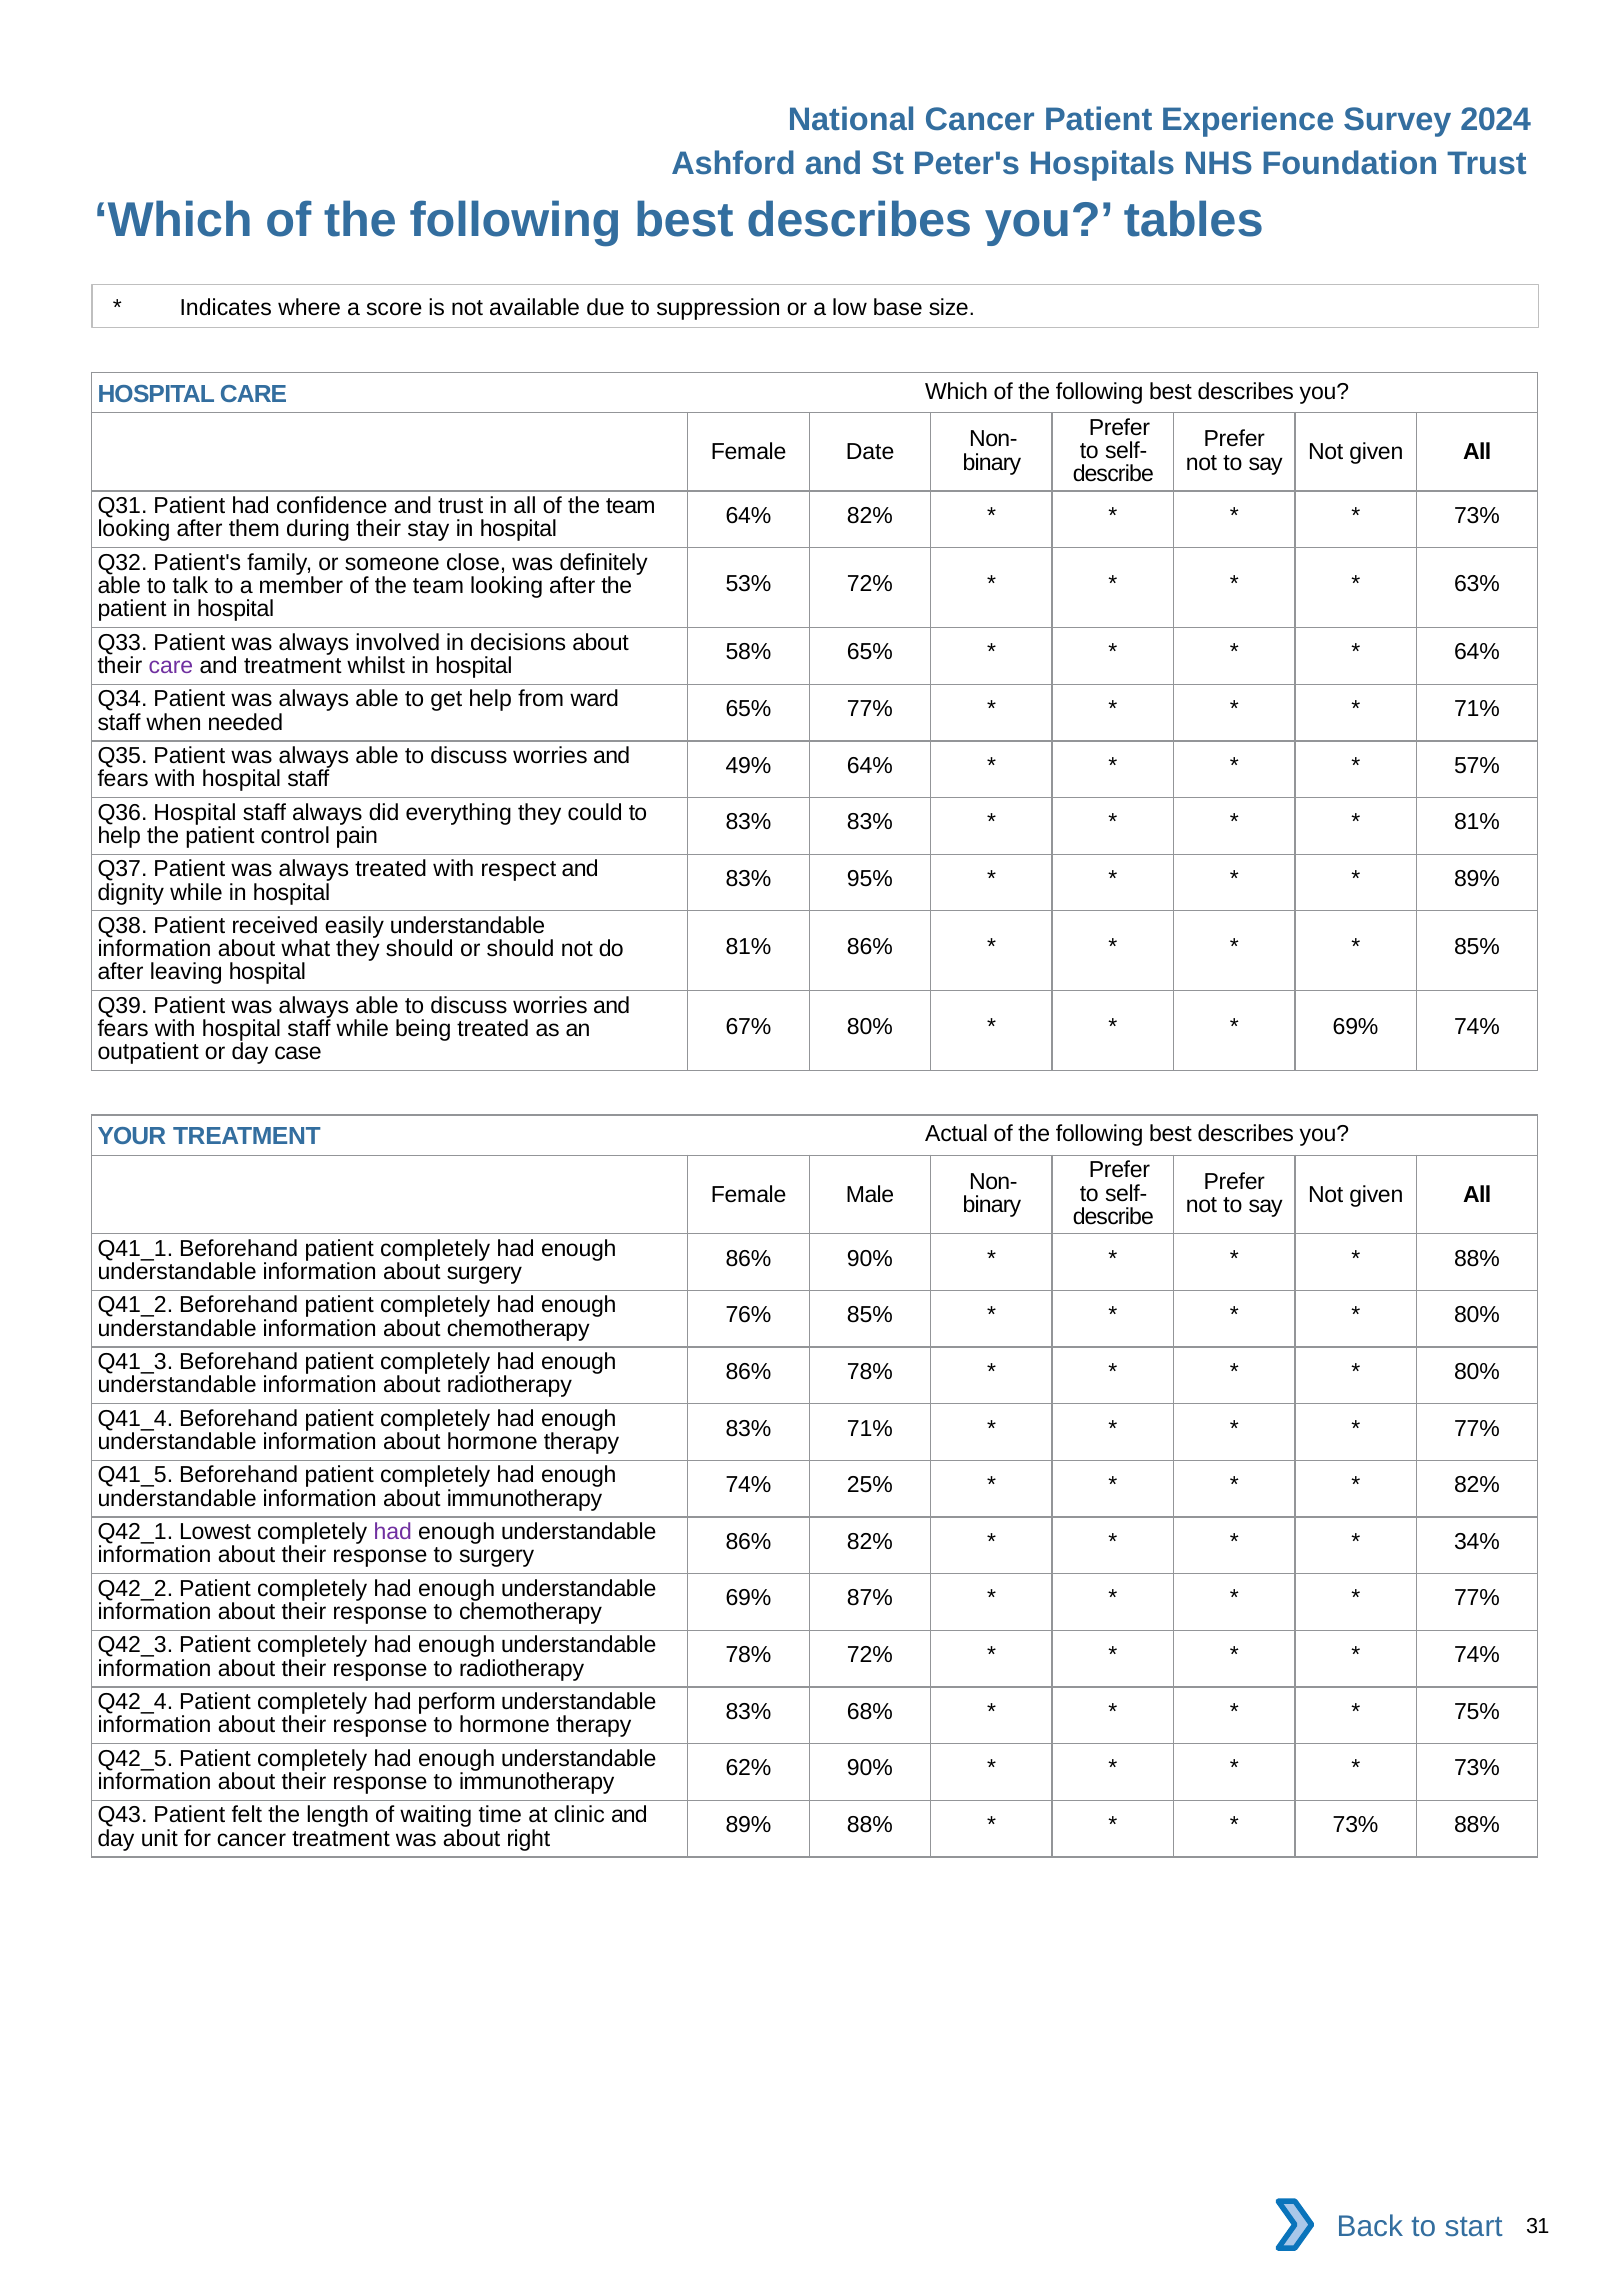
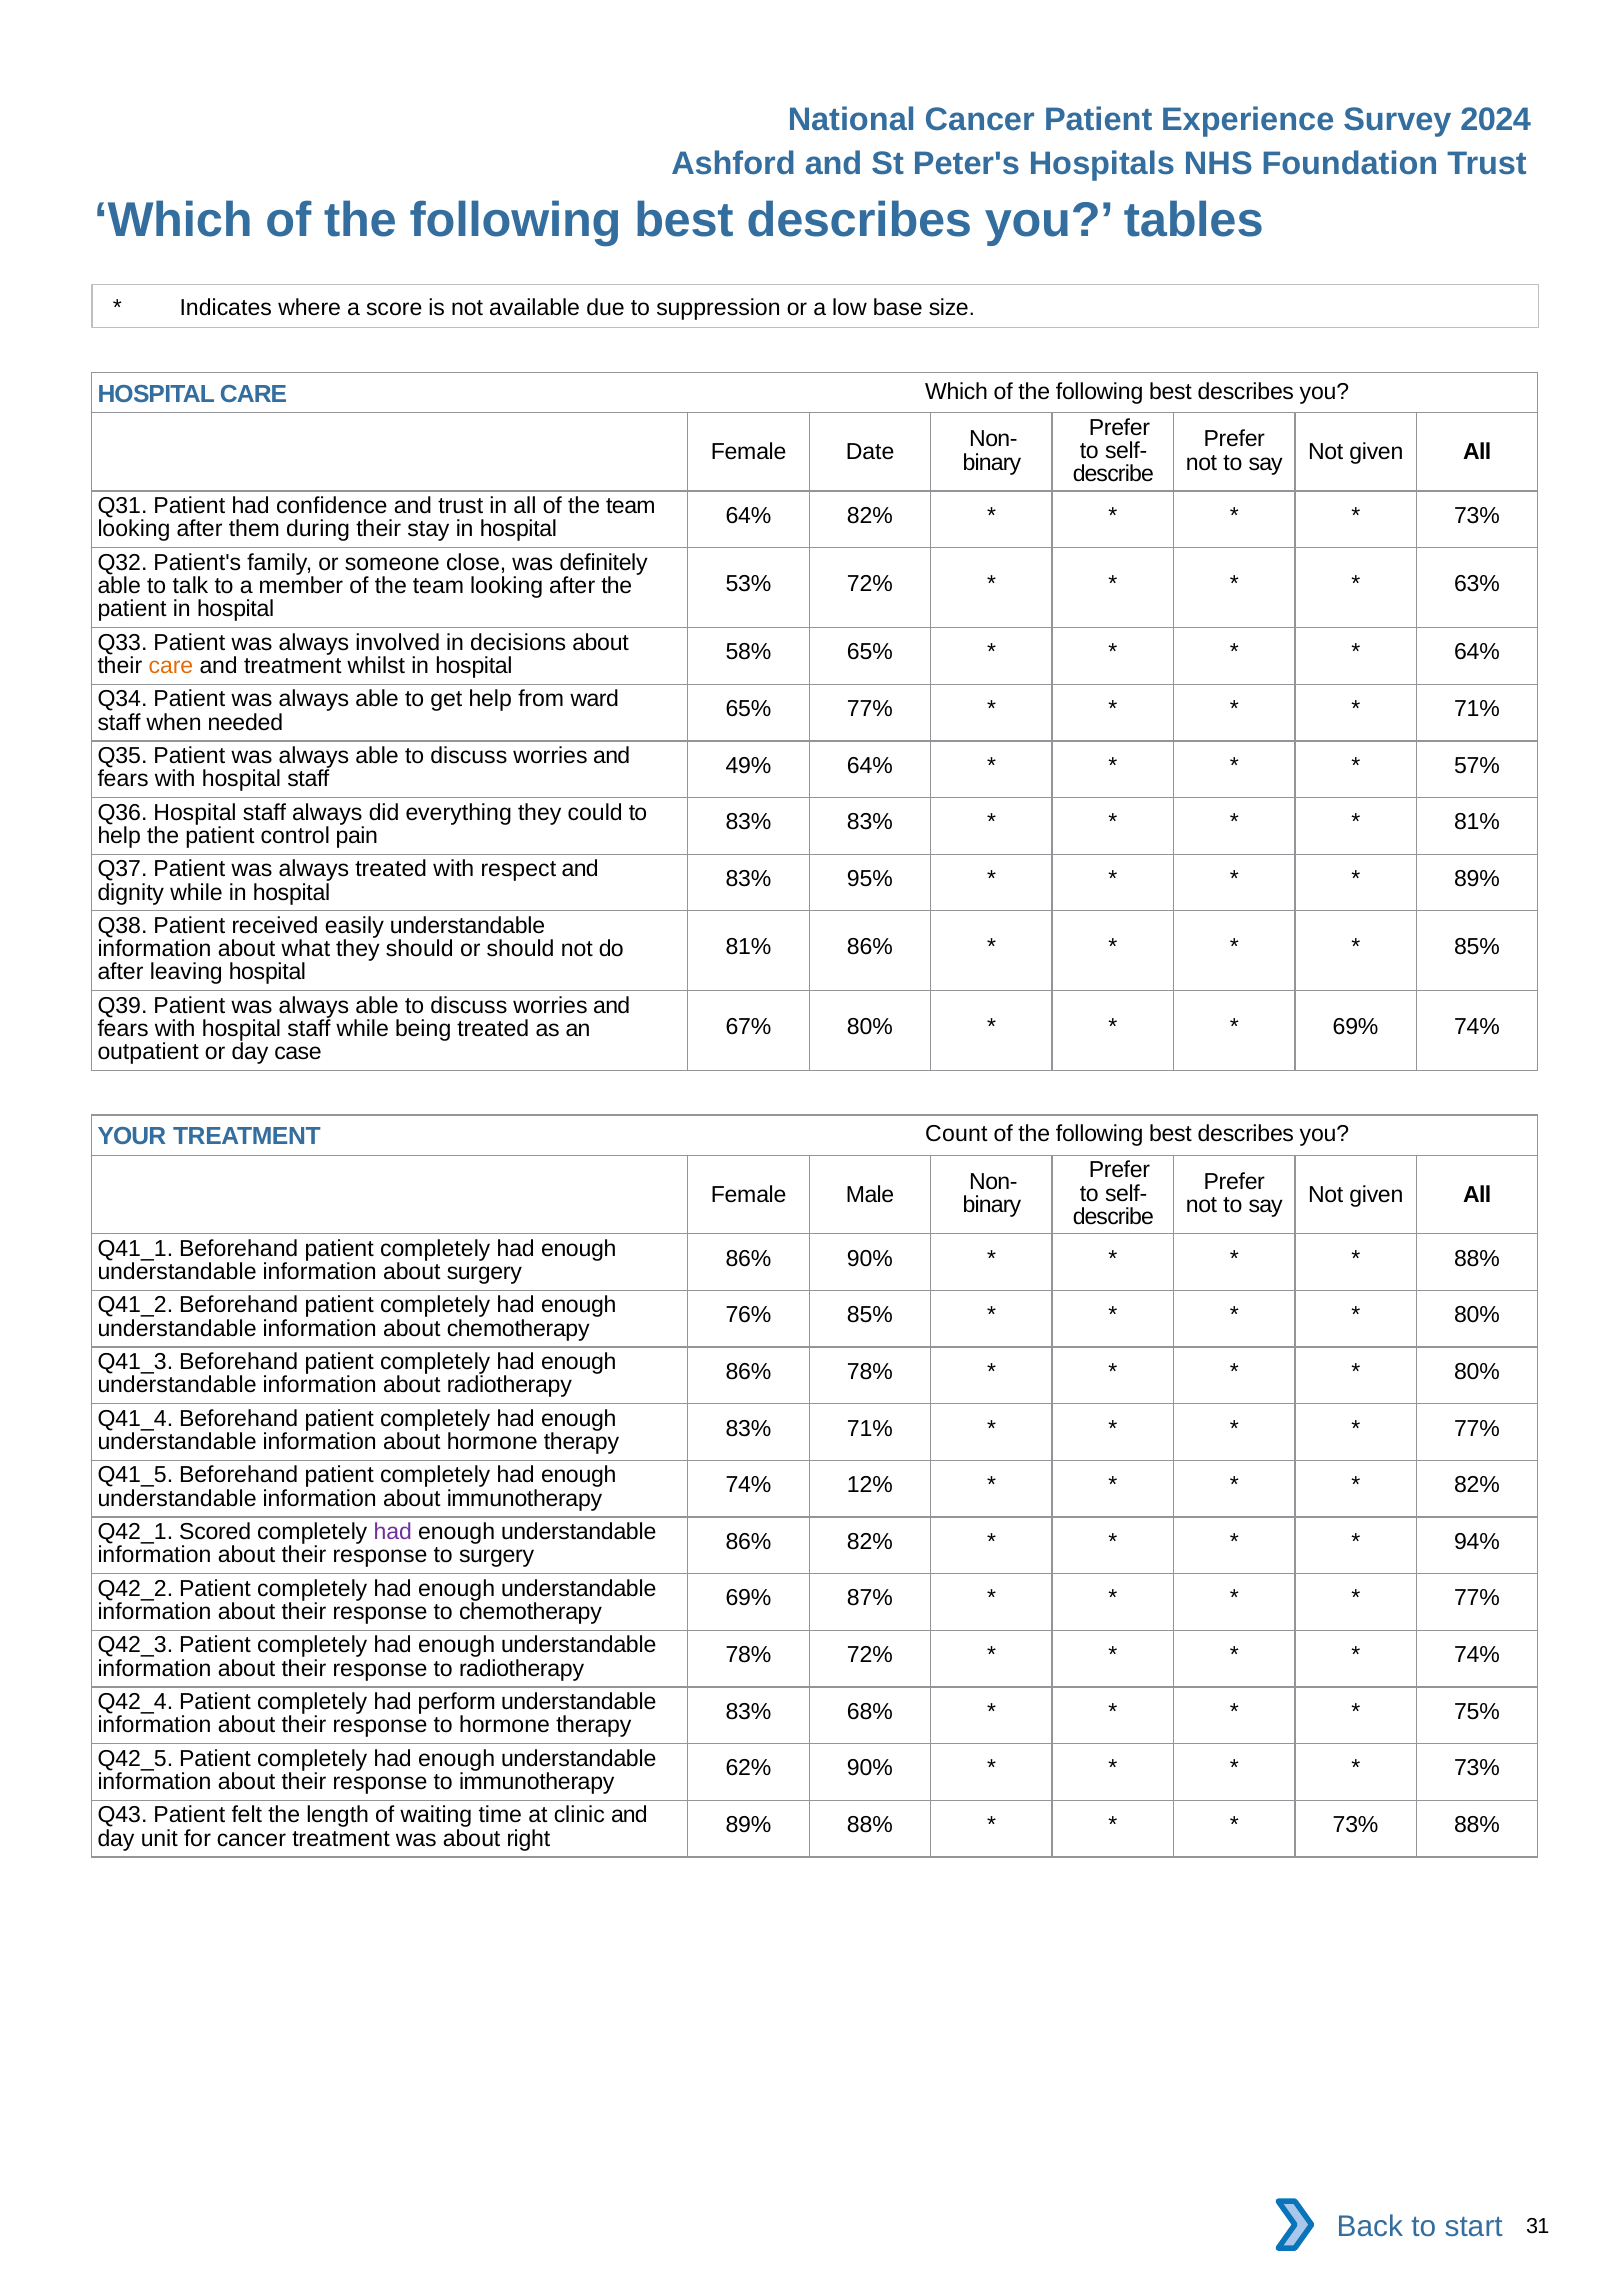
care colour: purple -> orange (171, 666)
Actual: Actual -> Count (956, 1134)
25%: 25% -> 12% (870, 1485)
Lowest: Lowest -> Scored (215, 1532)
34%: 34% -> 94% (1477, 1541)
